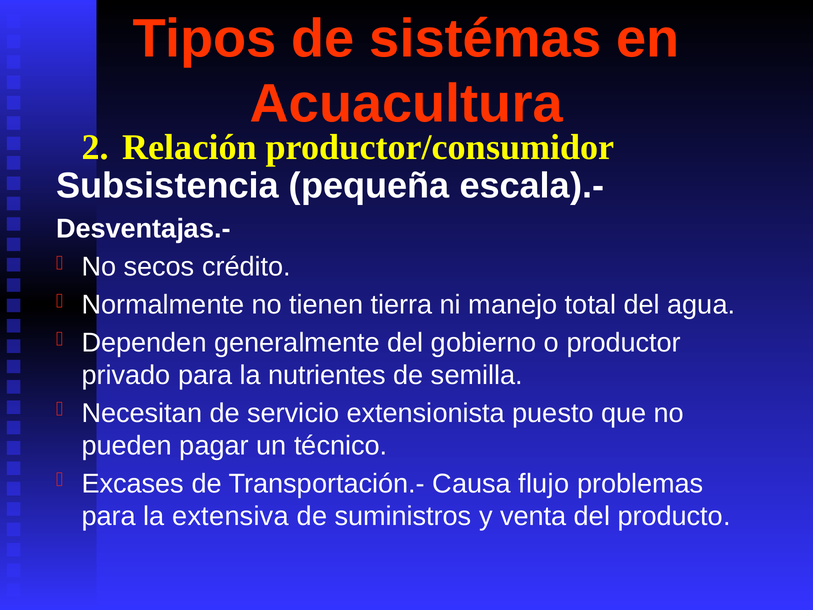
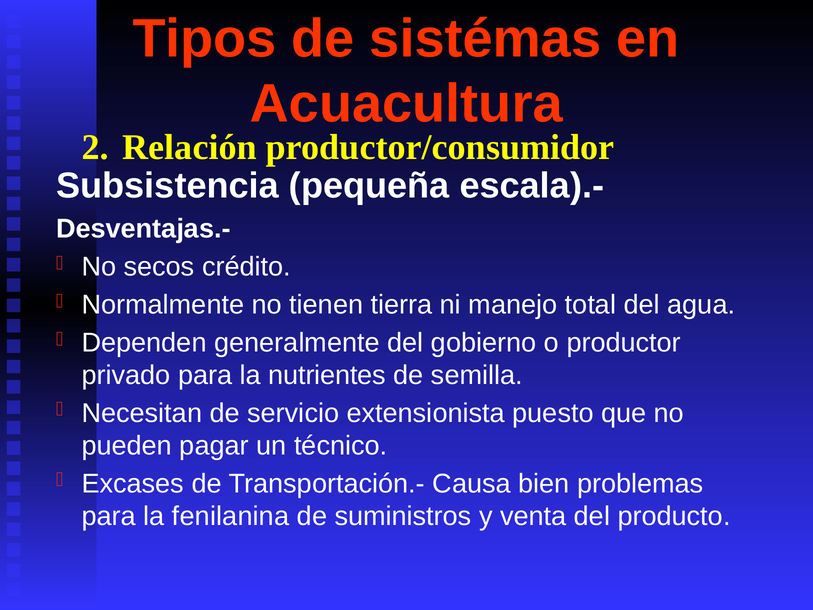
flujo: flujo -> bien (544, 483)
extensiva: extensiva -> fenilanina (231, 516)
